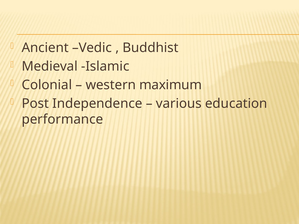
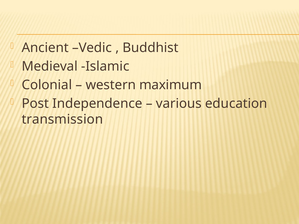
performance: performance -> transmission (62, 120)
